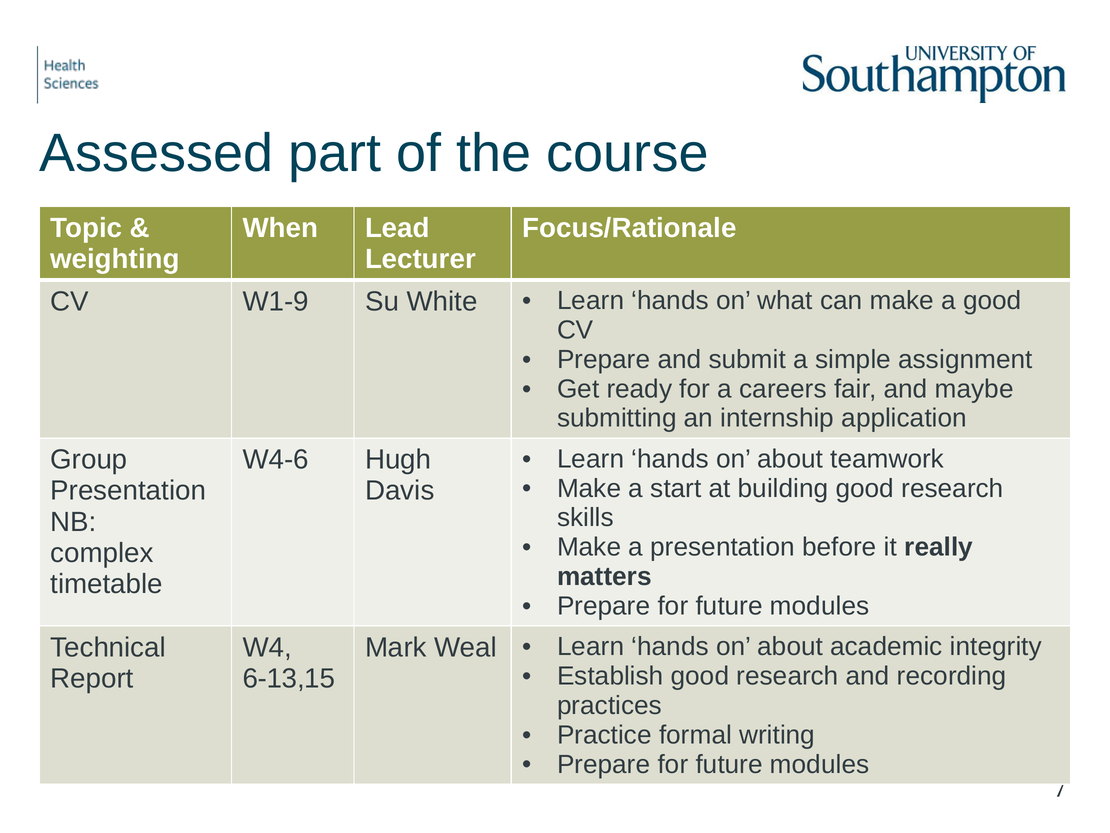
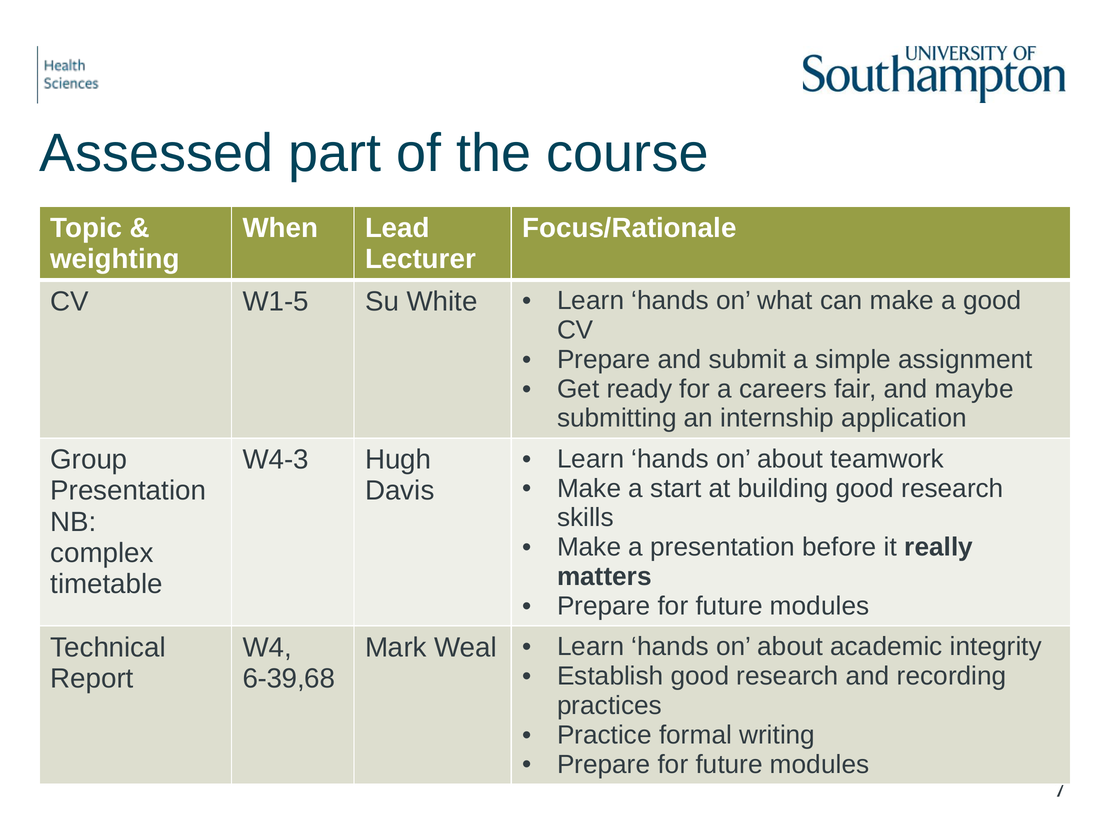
W1-9: W1-9 -> W1-5 (276, 301)
W4-6: W4-6 -> W4-3 (276, 459)
6-13,15: 6-13,15 -> 6-39,68 (289, 678)
